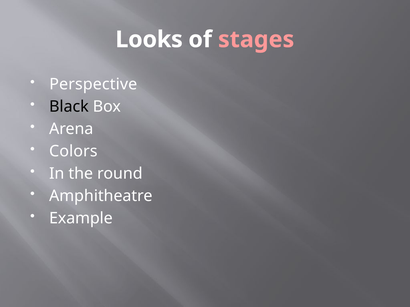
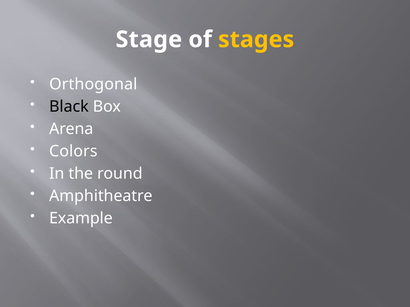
Looks: Looks -> Stage (149, 40)
stages colour: pink -> yellow (256, 40)
Perspective: Perspective -> Orthogonal (93, 84)
